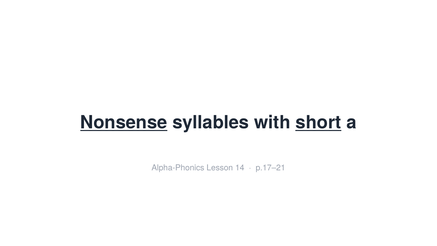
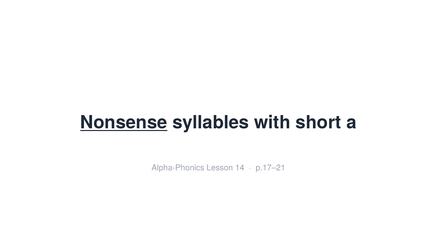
short underline: present -> none (318, 123)
